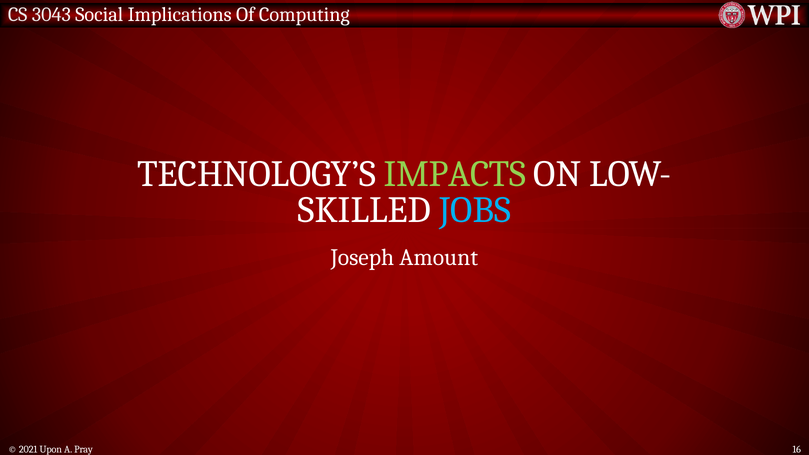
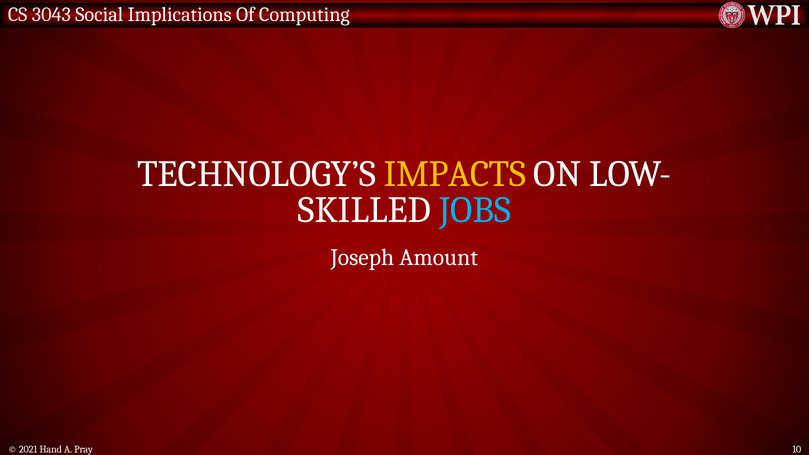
IMPACTS colour: light green -> yellow (455, 174)
Upon: Upon -> Hand (51, 449)
16: 16 -> 10 (797, 449)
